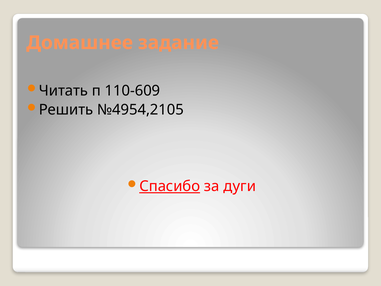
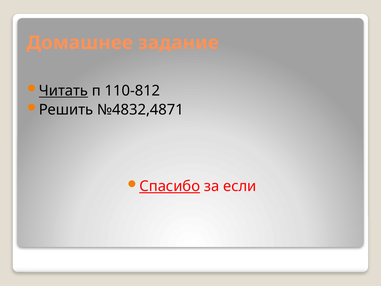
Читать underline: none -> present (64, 91)
110-609: 110-609 -> 110-812 (132, 91)
№4954,2105: №4954,2105 -> №4832,4871 (140, 110)
дуги: дуги -> если (240, 186)
